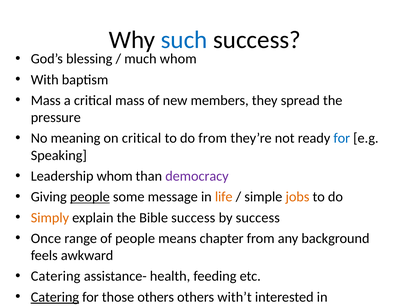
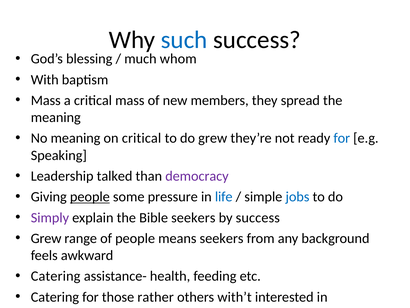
pressure: pressure -> meaning (56, 117)
do from: from -> grew (213, 138)
Leadership whom: whom -> talked (115, 176)
message: message -> pressure (173, 197)
life colour: orange -> blue (224, 197)
jobs colour: orange -> blue (297, 197)
Simply colour: orange -> purple (50, 217)
Bible success: success -> seekers (193, 217)
Once: Once -> Grew (46, 238)
means chapter: chapter -> seekers (222, 238)
Catering underline: present -> none (55, 297)
those others: others -> rather (156, 297)
